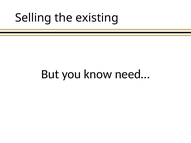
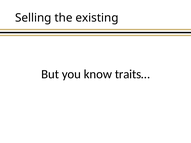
need…: need… -> traits… (132, 74)
